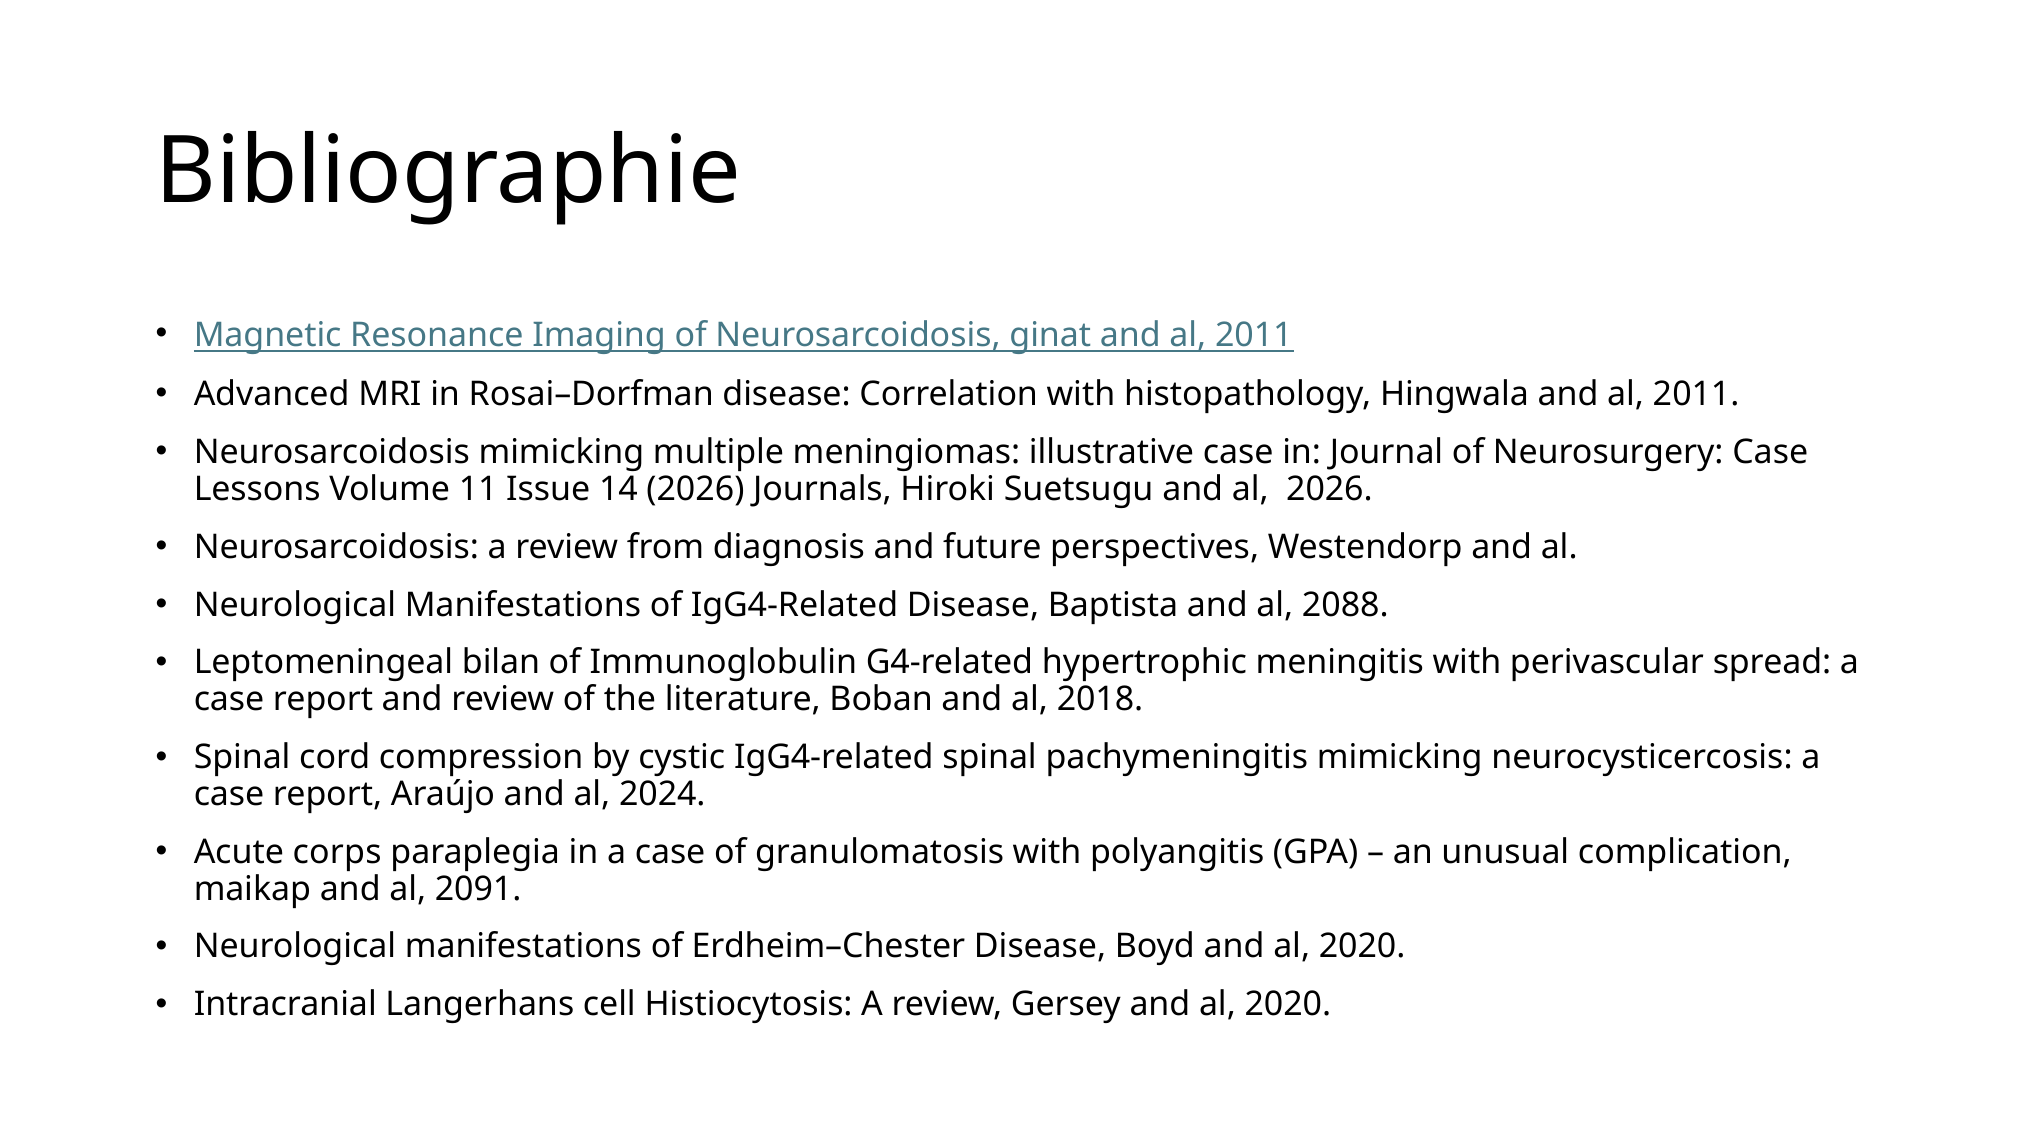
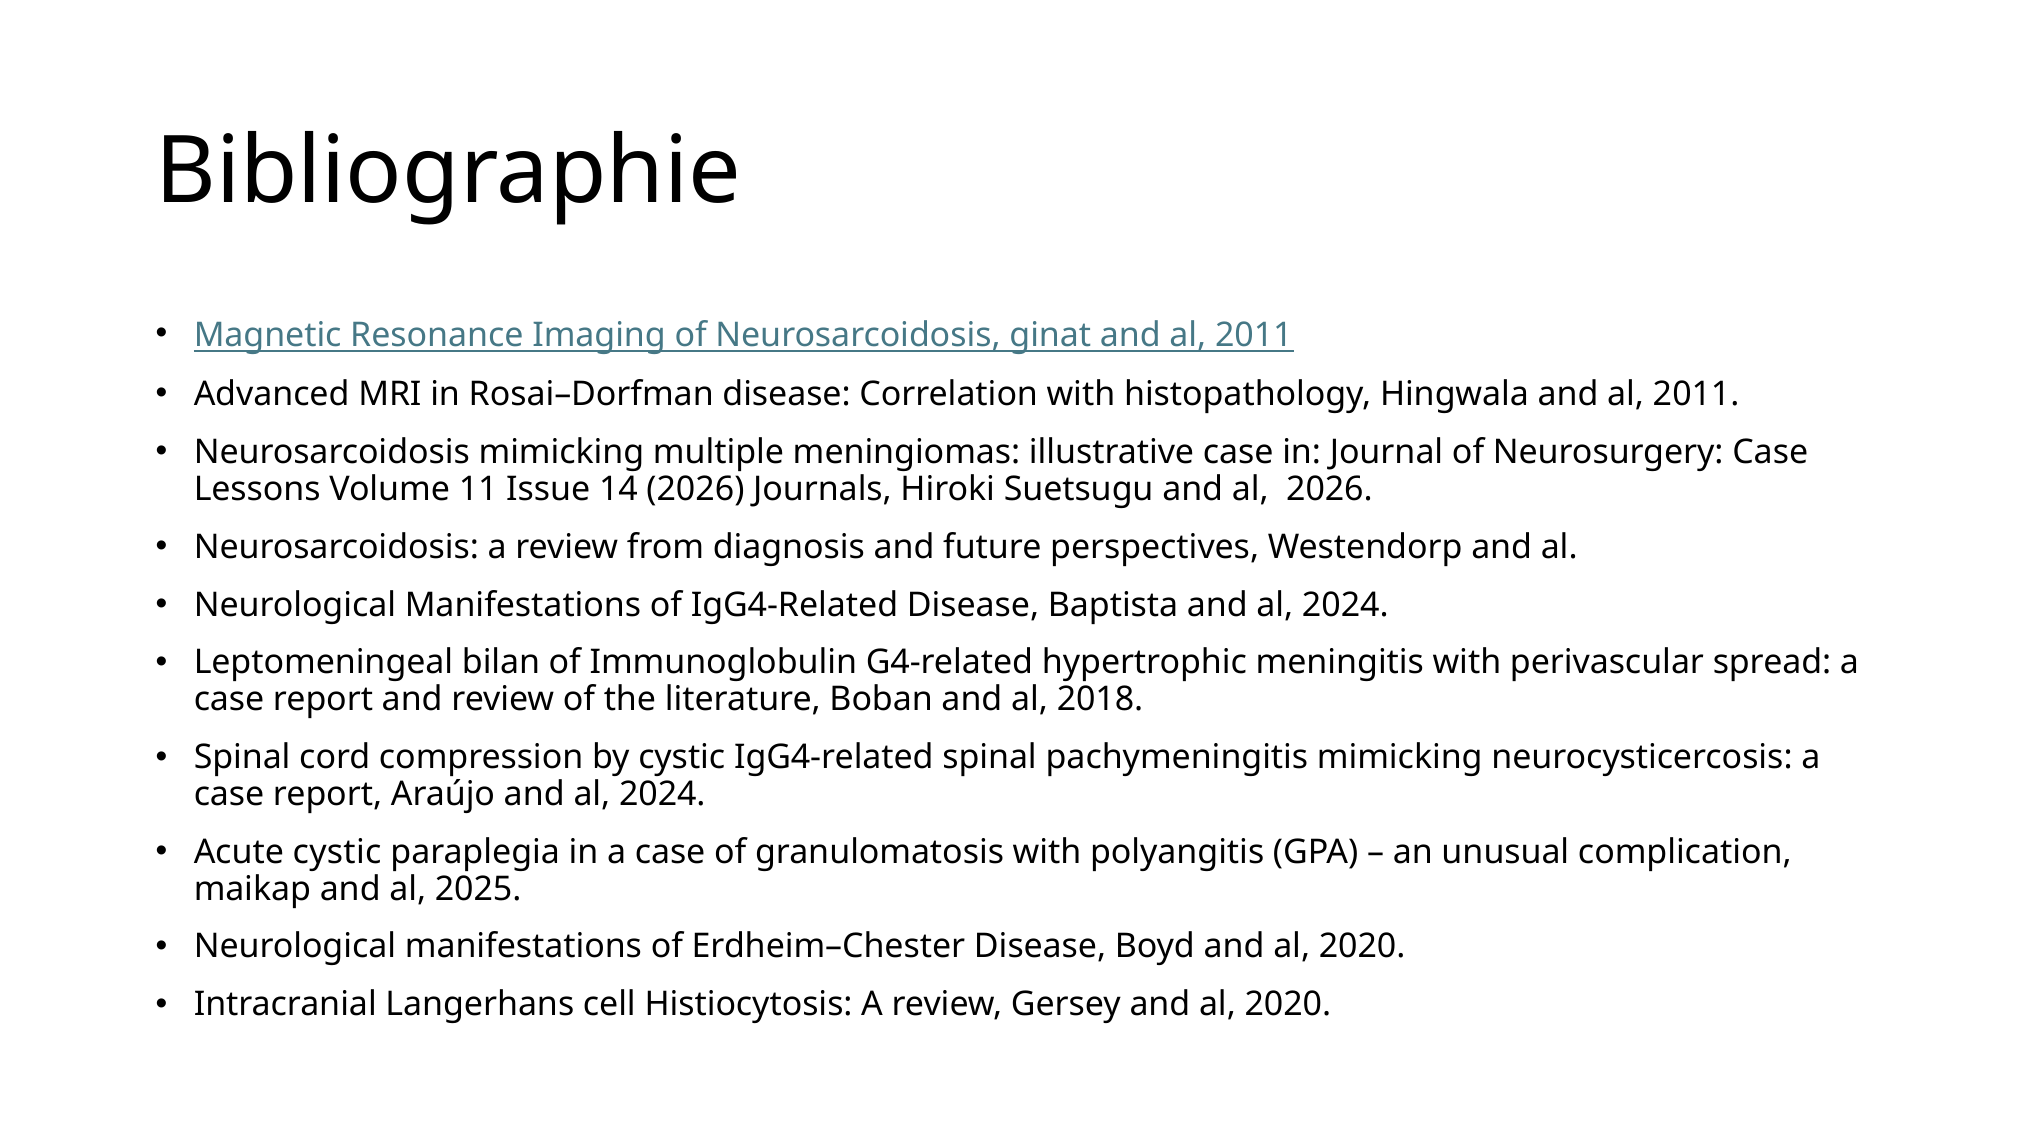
Baptista and al 2088: 2088 -> 2024 (1345, 605)
Acute corps: corps -> cystic (337, 852)
2091: 2091 -> 2025 (478, 888)
